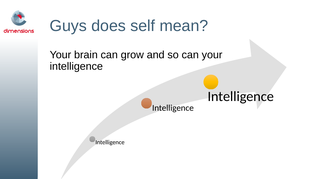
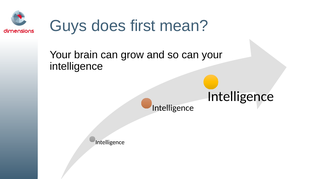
self: self -> first (143, 26)
